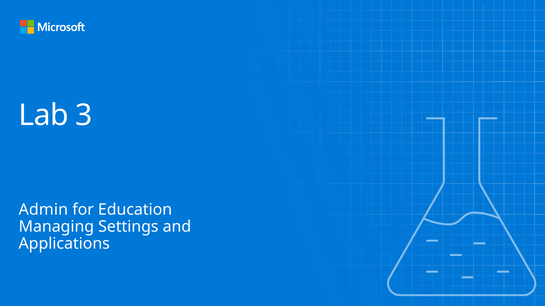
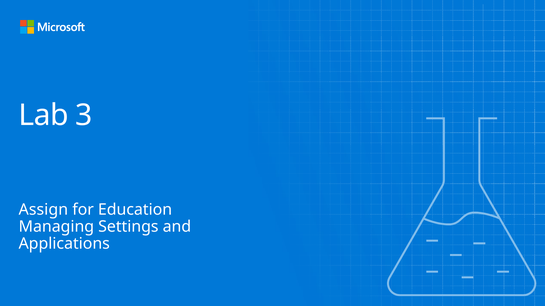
Admin: Admin -> Assign (43, 210)
